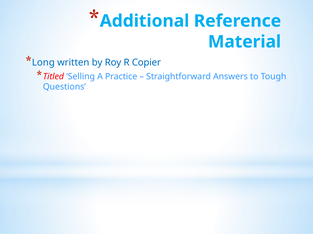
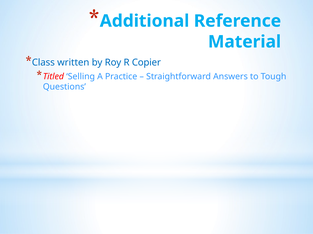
Long: Long -> Class (43, 63)
